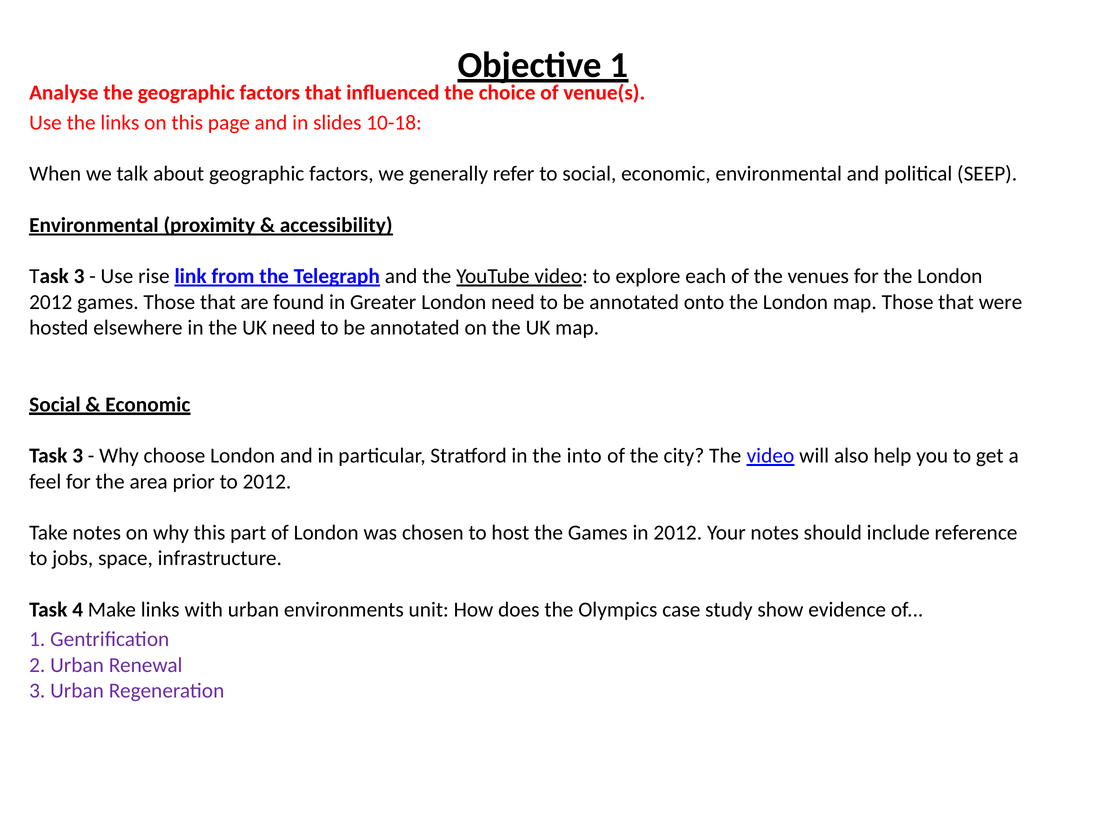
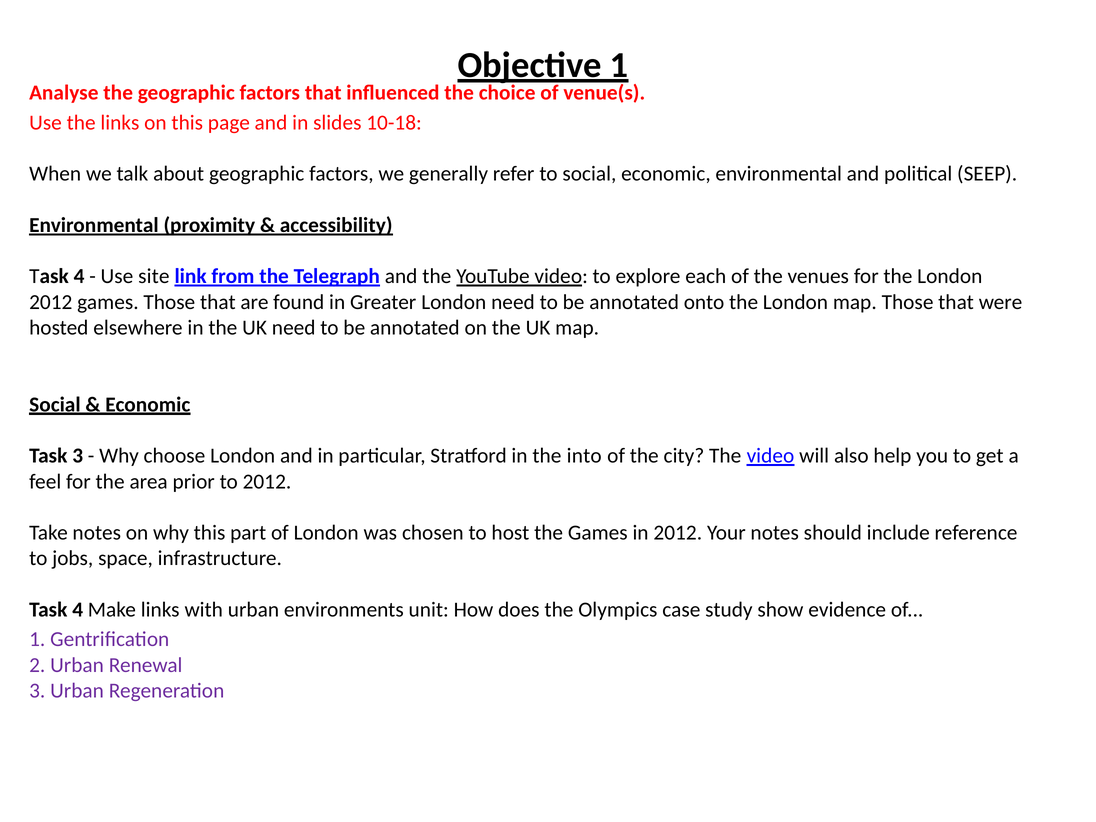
3: 3 -> 4 (79, 276)
rise: rise -> site (154, 276)
